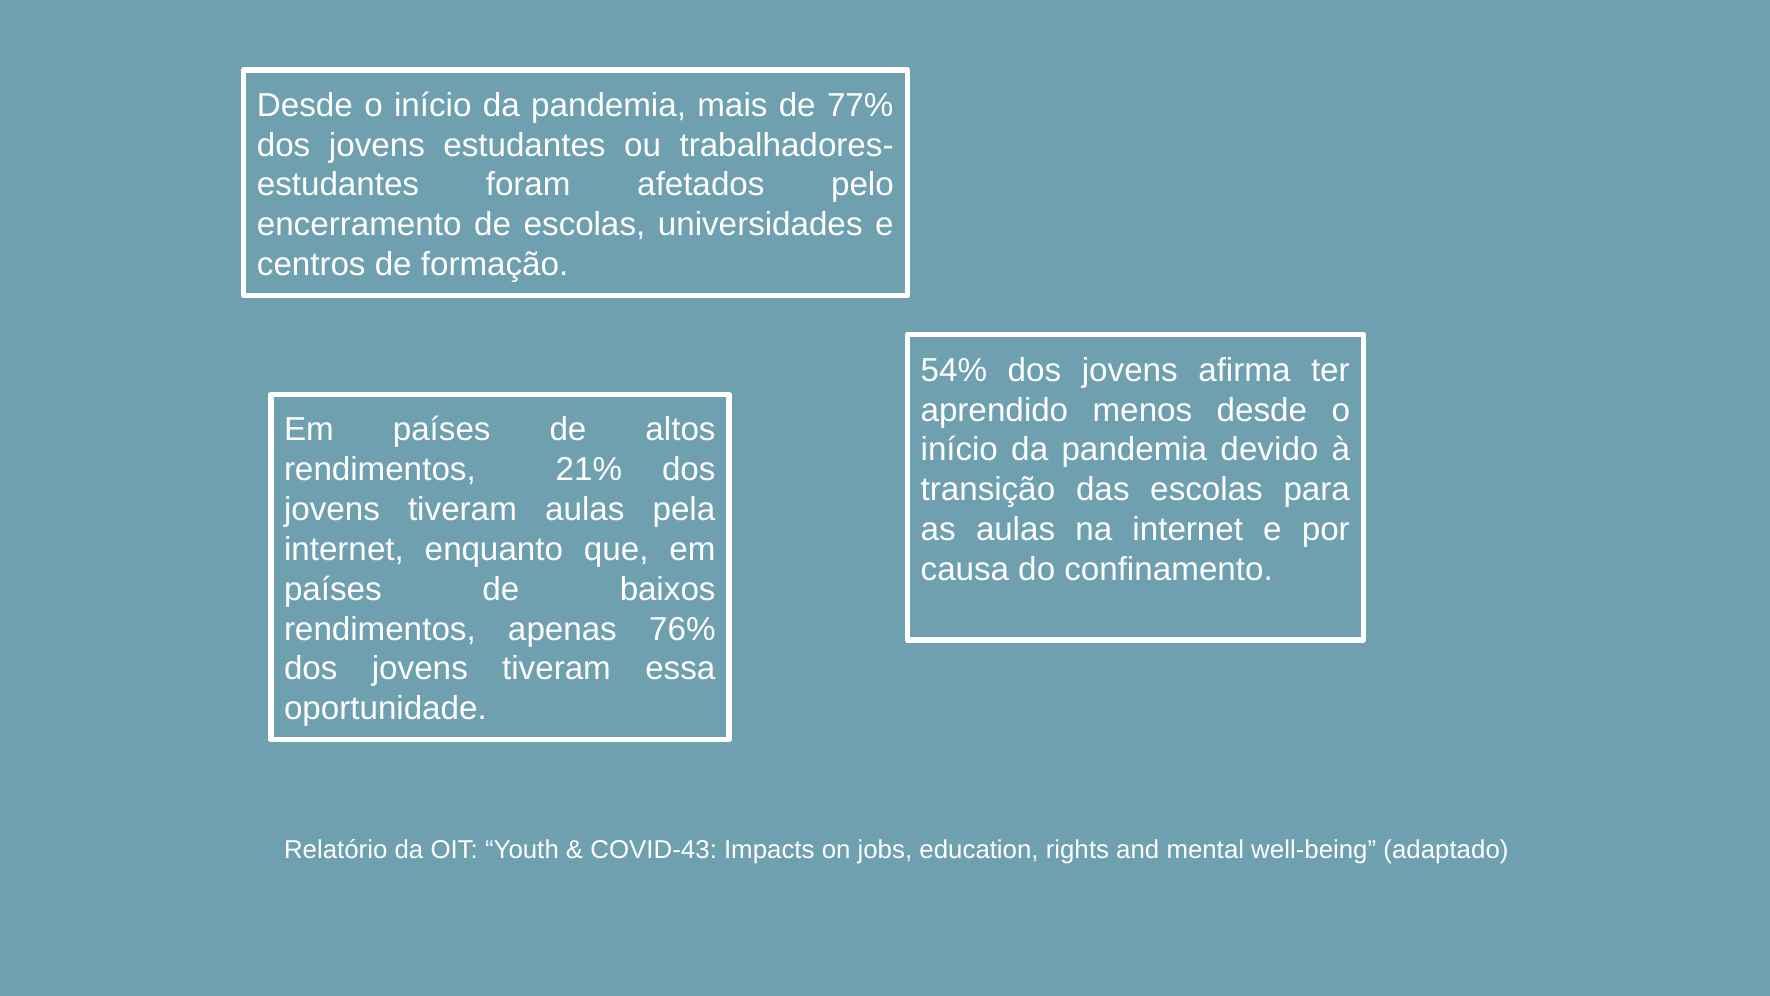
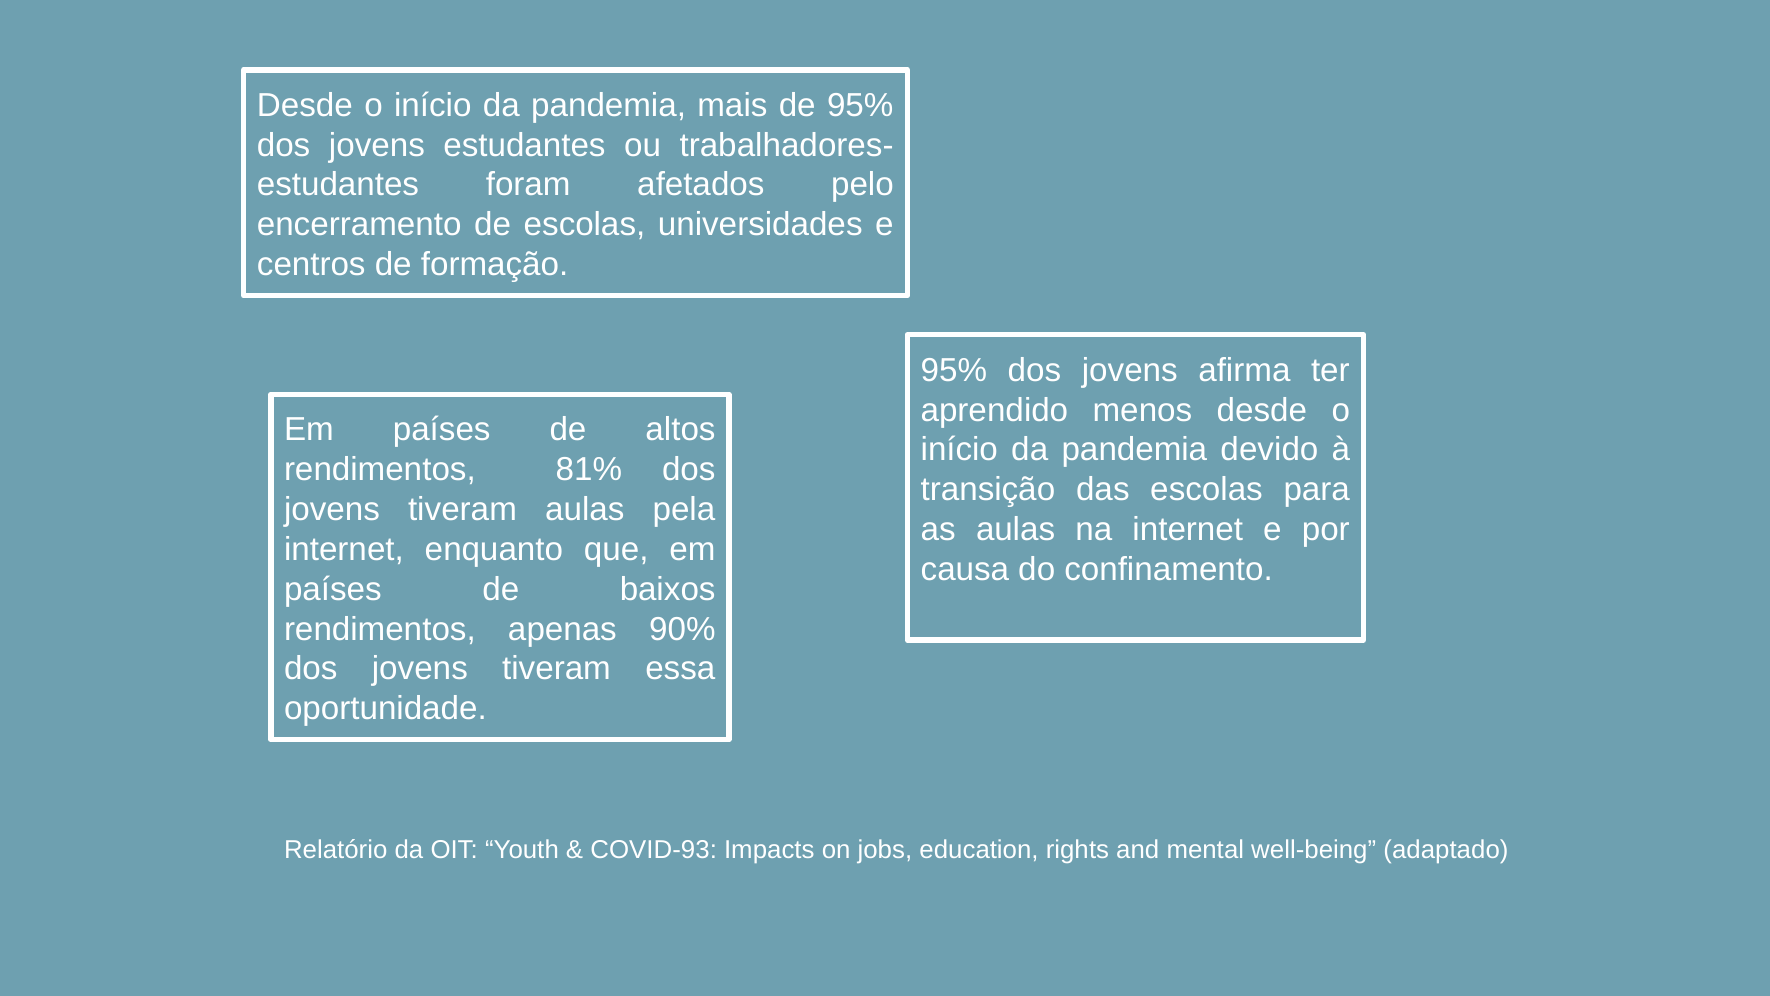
de 77%: 77% -> 95% (860, 105)
54%: 54% -> 95% (954, 370)
21%: 21% -> 81% (589, 470)
76%: 76% -> 90% (682, 629)
COVID-43: COVID-43 -> COVID-93 (654, 850)
